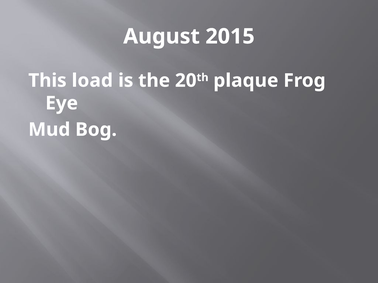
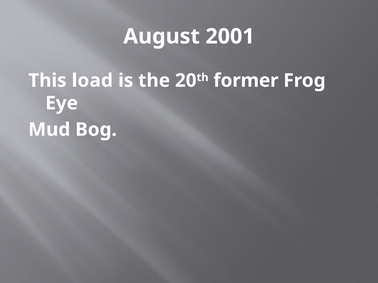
2015: 2015 -> 2001 (230, 36)
plaque: plaque -> former (246, 81)
